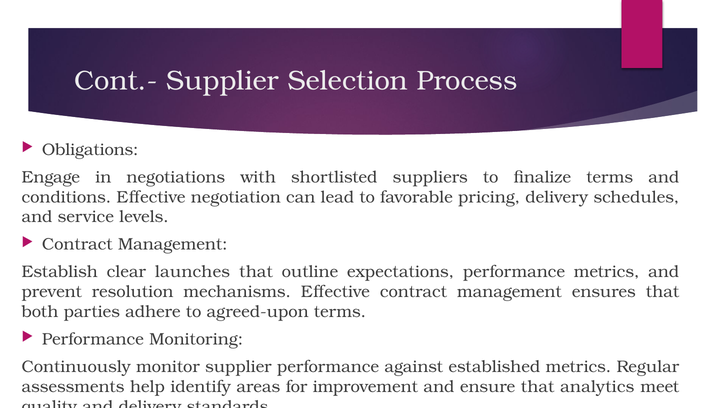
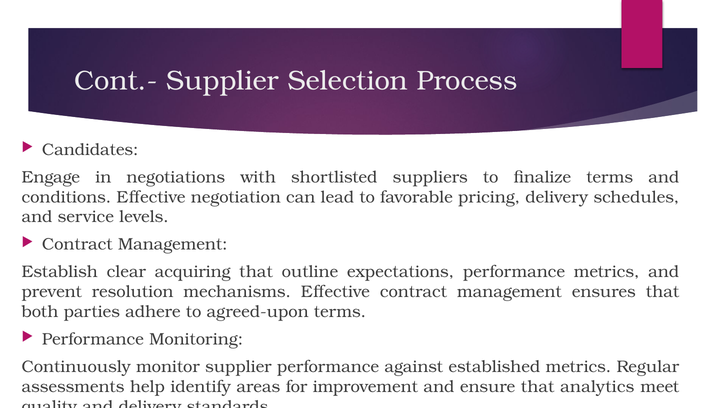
Obligations: Obligations -> Candidates (90, 150)
launches: launches -> acquiring (193, 272)
